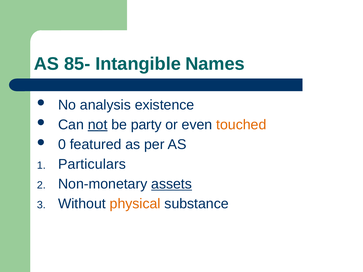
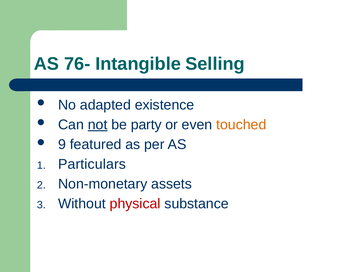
85-: 85- -> 76- (77, 64)
Names: Names -> Selling (215, 64)
analysis: analysis -> adapted (105, 105)
0: 0 -> 9 (62, 145)
assets underline: present -> none (172, 184)
physical colour: orange -> red (135, 204)
